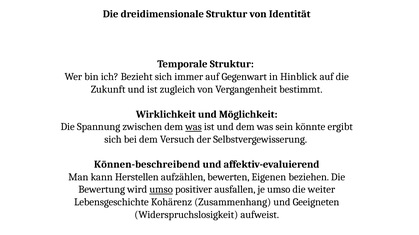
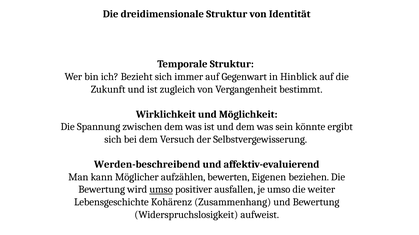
was underline: present -> none (194, 127)
Können-beschreibend: Können-beschreibend -> Werden-beschreibend (147, 165)
Herstellen: Herstellen -> Möglicher (137, 177)
und Geeigneten: Geeigneten -> Bewertung (316, 203)
